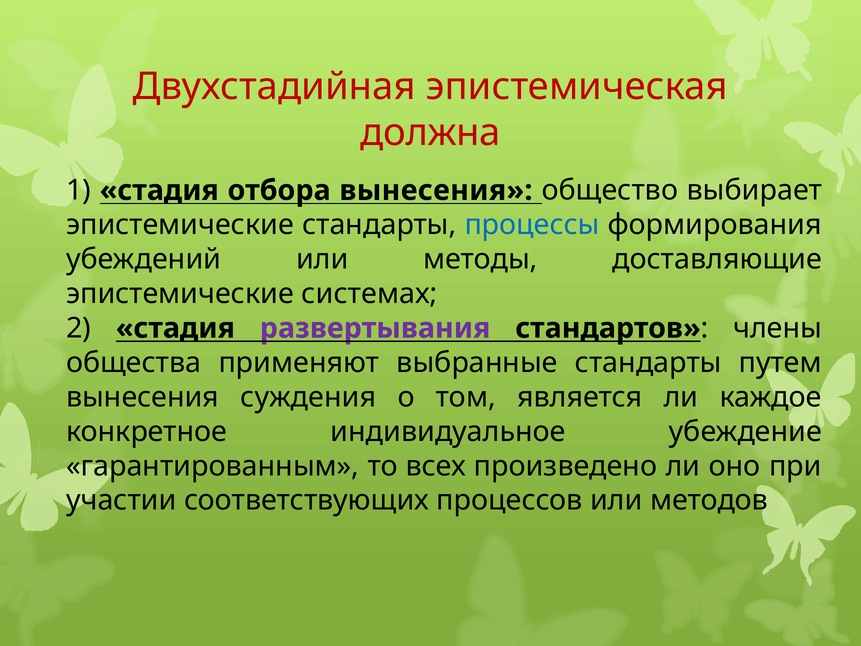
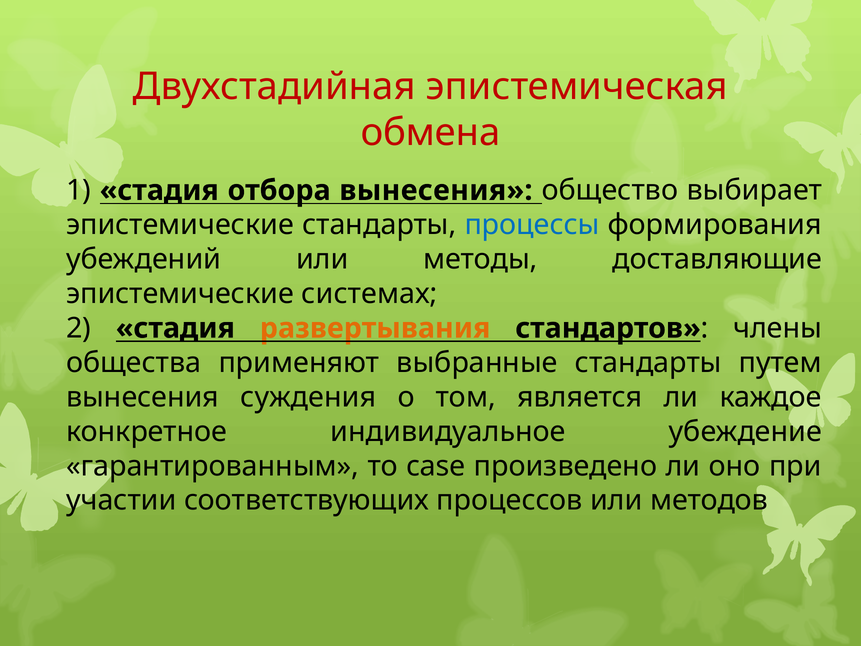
должна: должна -> обмена (431, 133)
развертывания colour: purple -> orange (375, 328)
всех: всех -> case (436, 466)
